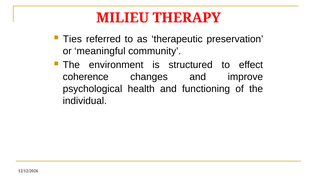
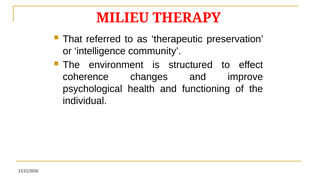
Ties: Ties -> That (72, 39)
meaningful: meaningful -> intelligence (100, 51)
